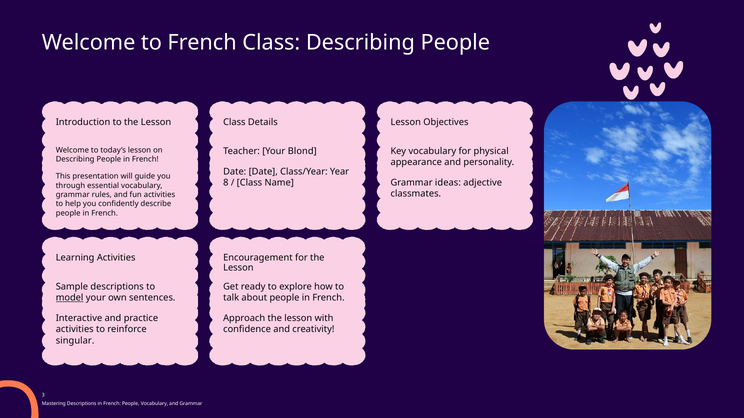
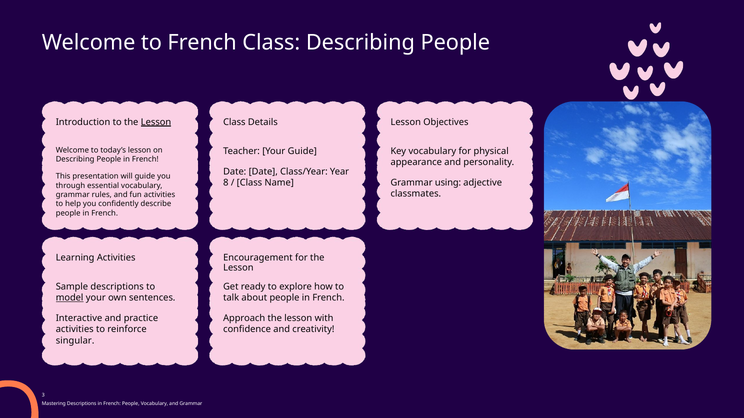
Lesson underline: none -> present (156, 122)
Your Blond: Blond -> Guide (302, 151)
ideas: ideas -> using (448, 183)
